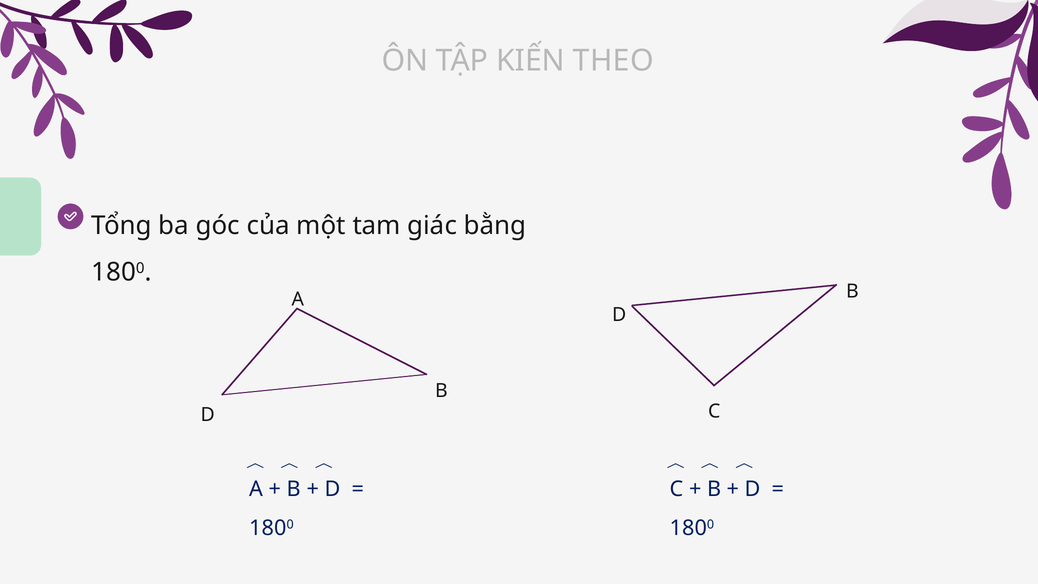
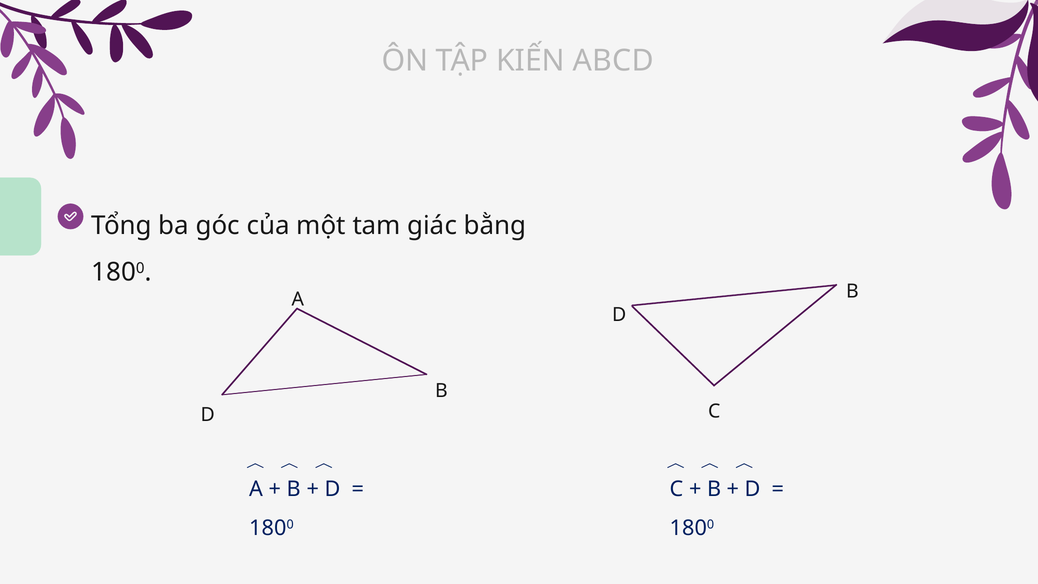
THEO: THEO -> ABCD (613, 61)
